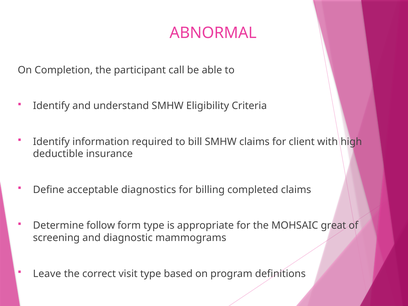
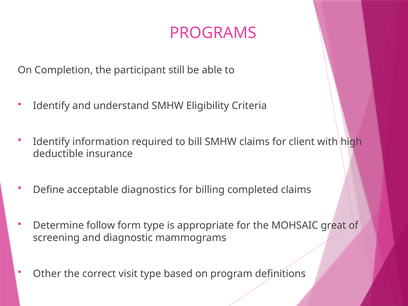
ABNORMAL: ABNORMAL -> PROGRAMS (213, 33)
call: call -> still (177, 70)
Leave: Leave -> Other (47, 274)
